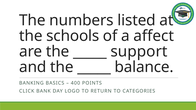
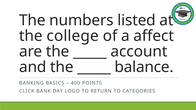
schools: schools -> college (73, 36)
support: support -> account (139, 52)
